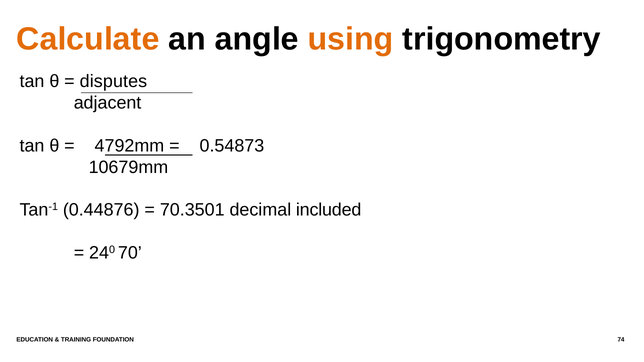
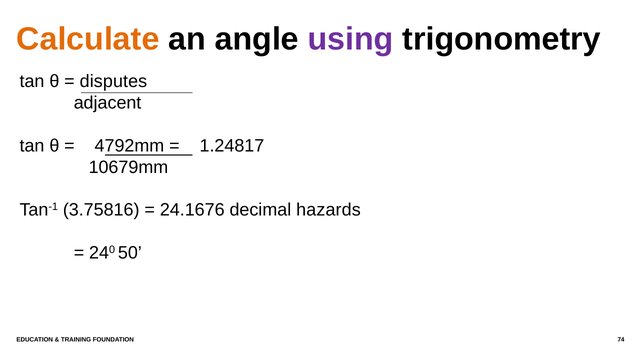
using colour: orange -> purple (351, 39)
0.54873: 0.54873 -> 1.24817 (232, 146)
0.44876: 0.44876 -> 3.75816 (101, 210)
70.3501: 70.3501 -> 24.1676 (192, 210)
included: included -> hazards (328, 210)
70: 70 -> 50 (130, 253)
